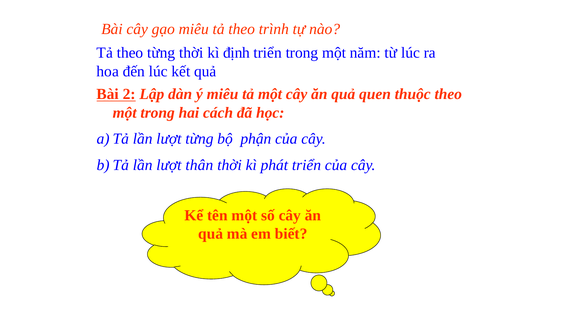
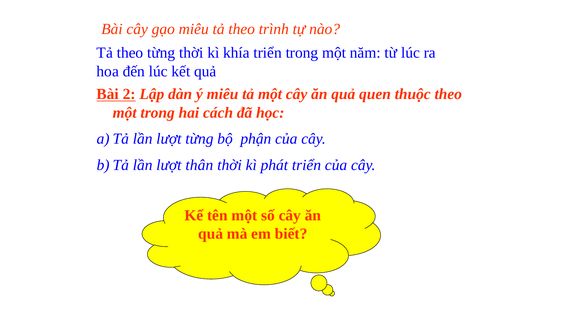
định: định -> khía (236, 53)
